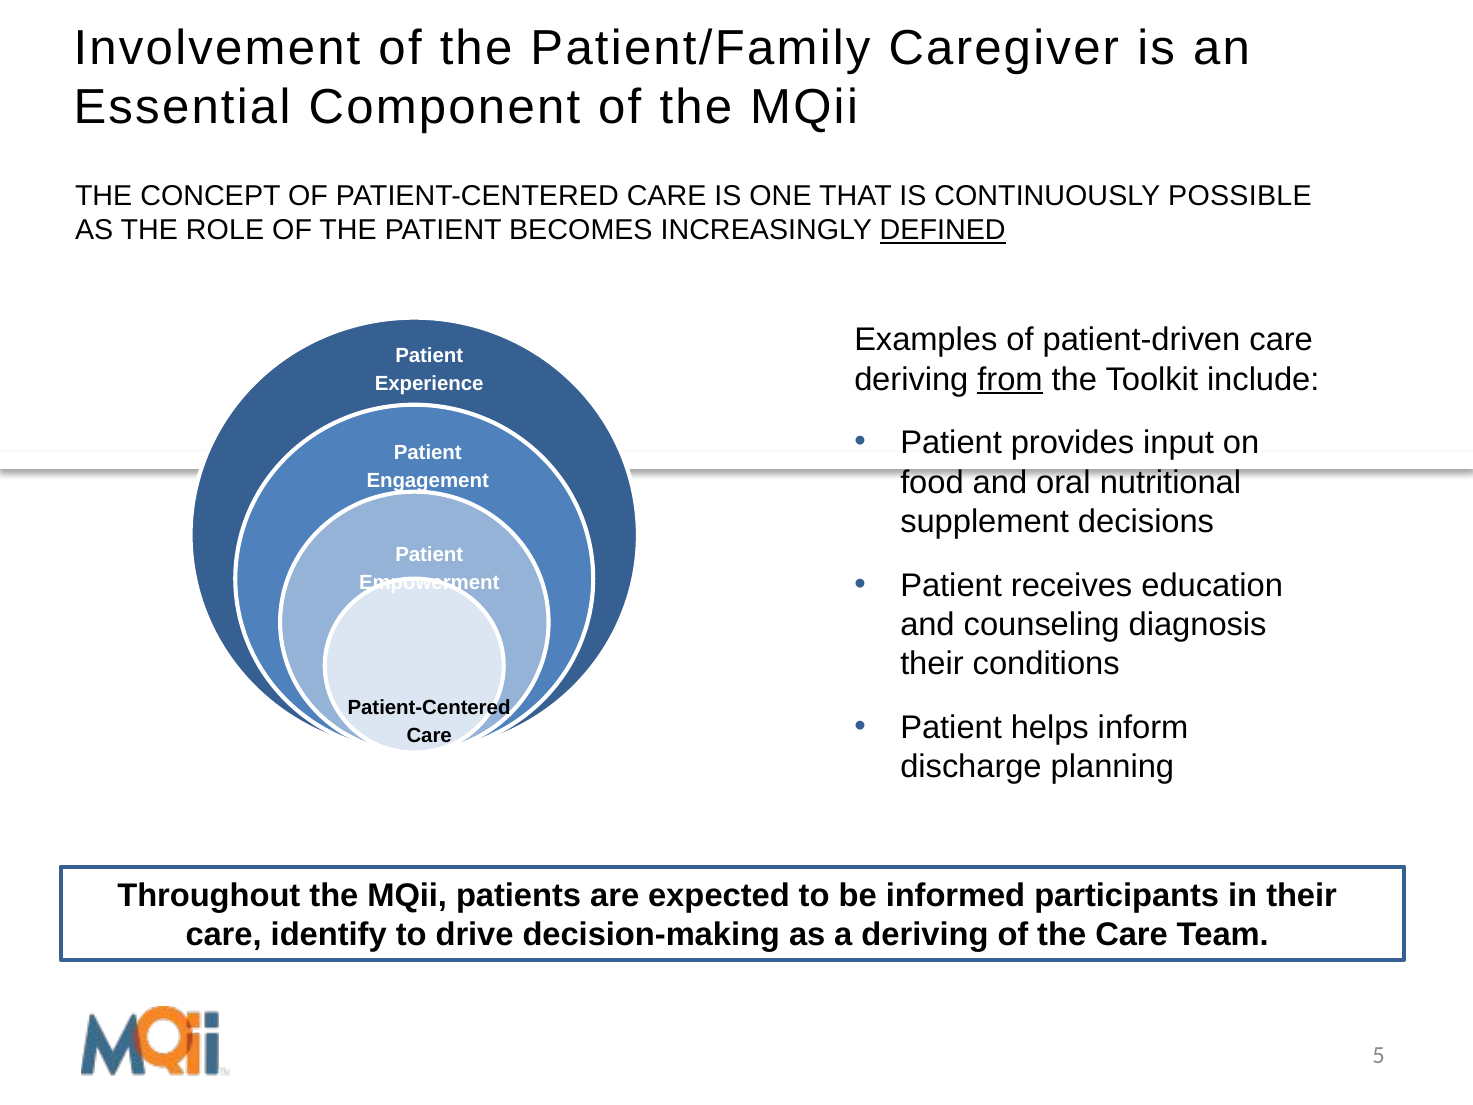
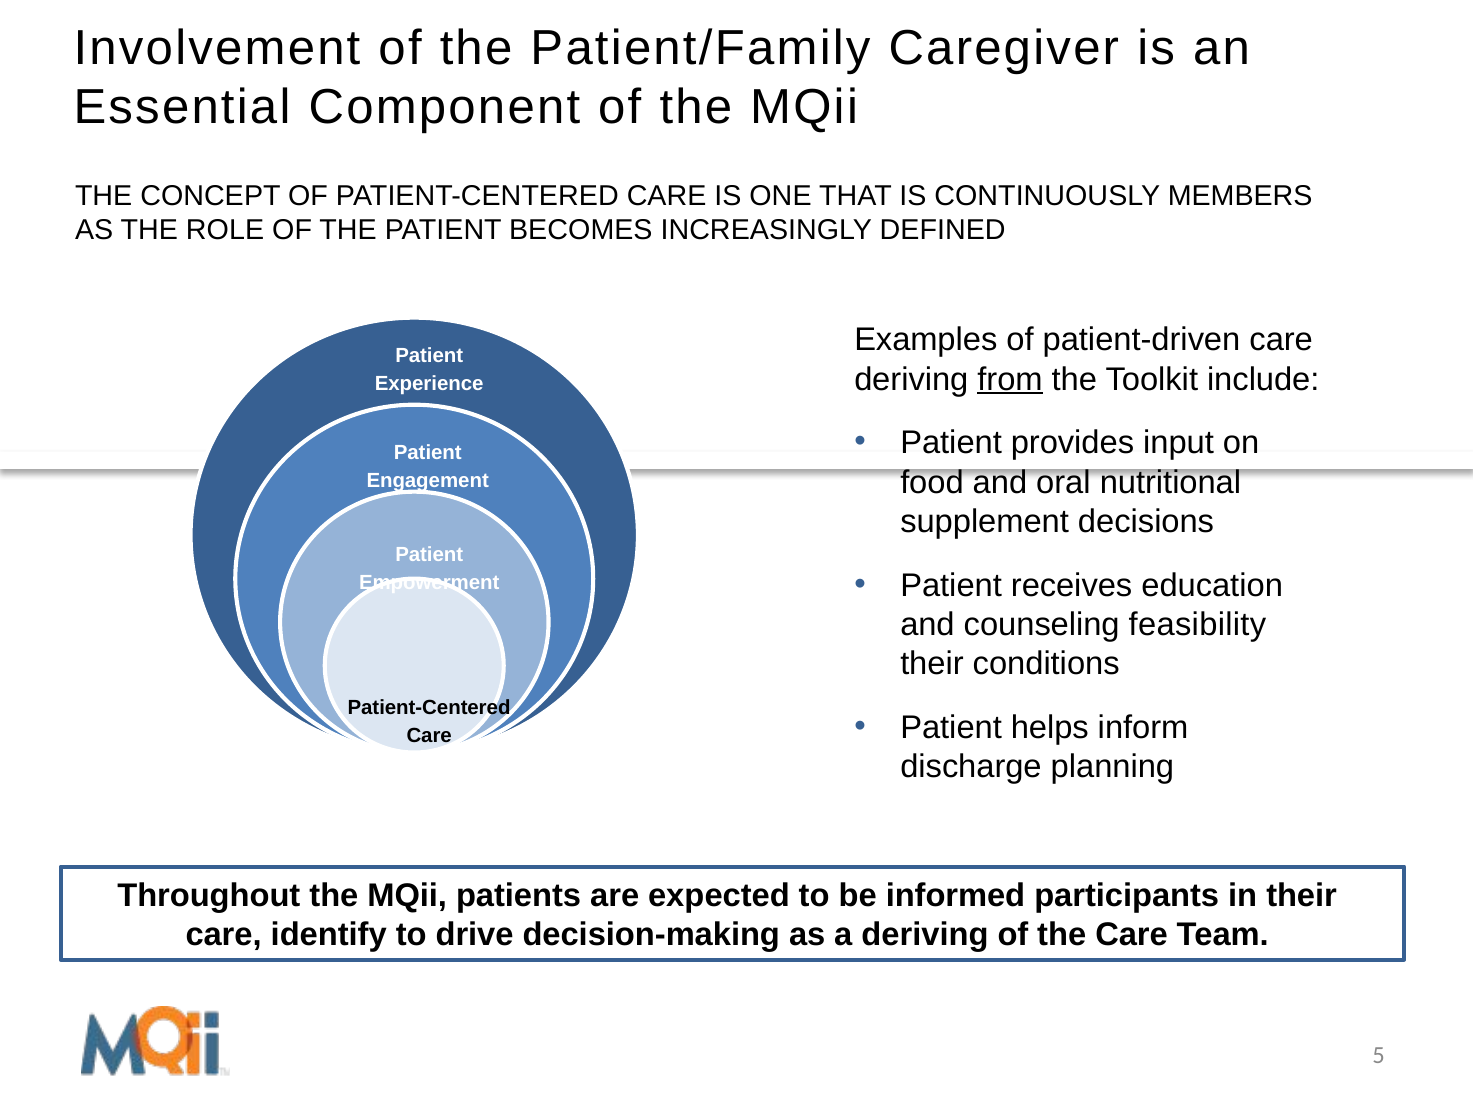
POSSIBLE: POSSIBLE -> MEMBERS (1240, 196)
DEFINED underline: present -> none (943, 230)
diagnosis: diagnosis -> feasibility (1197, 625)
